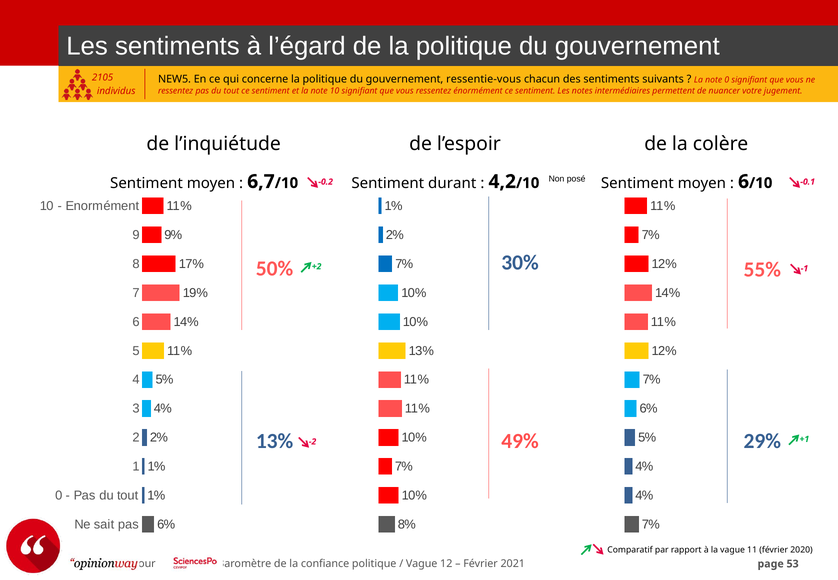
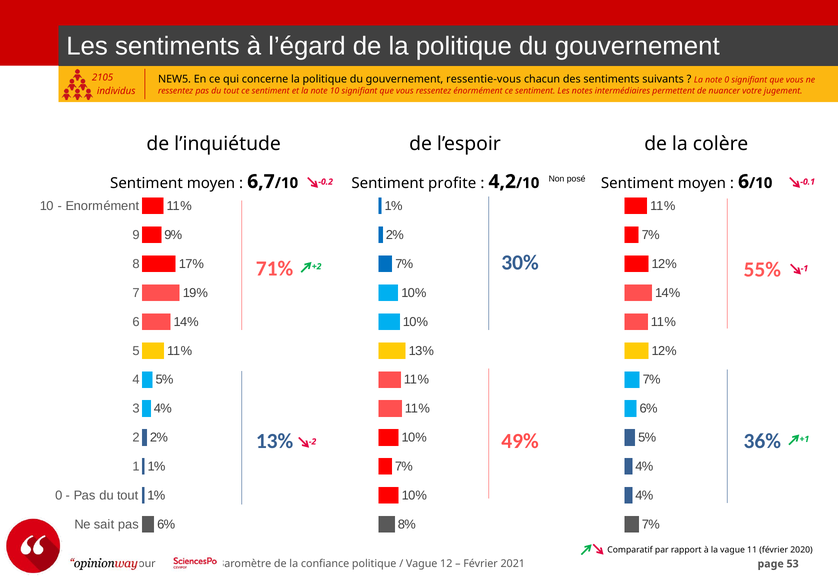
durant: durant -> profite (452, 183)
50%: 50% -> 71% (275, 269)
29%: 29% -> 36% (762, 441)
